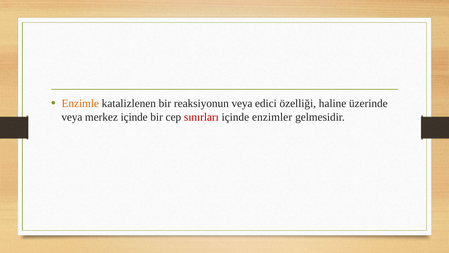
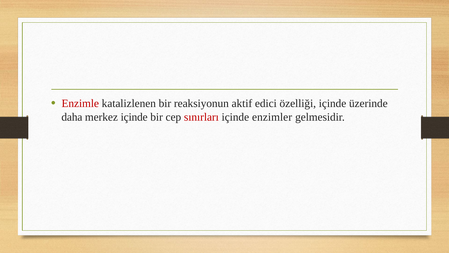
Enzimle colour: orange -> red (80, 103)
reaksiyonun veya: veya -> aktif (242, 103)
özelliği haline: haline -> içinde (333, 103)
veya: veya -> daha (72, 117)
